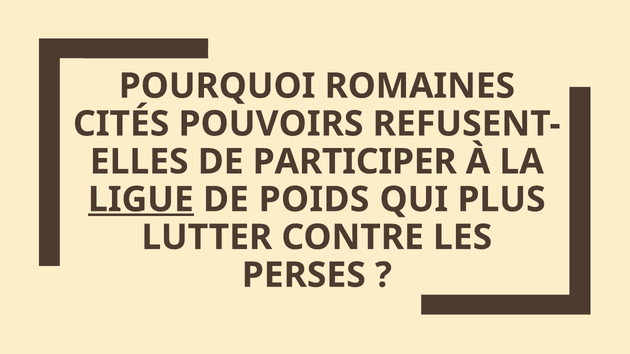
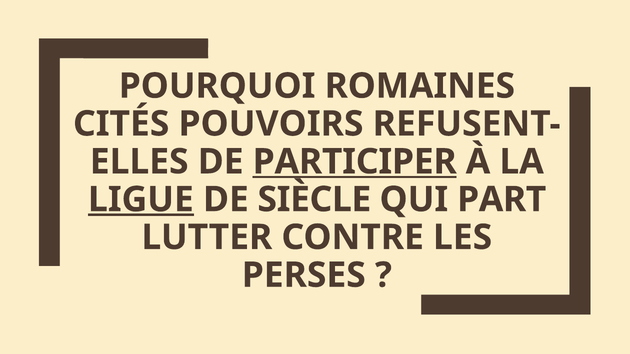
PARTICIPER underline: none -> present (355, 162)
POIDS: POIDS -> SIÈCLE (314, 200)
PLUS: PLUS -> PART (502, 200)
